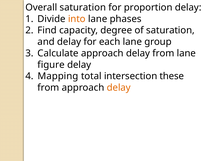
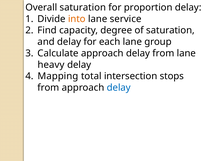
phases: phases -> service (126, 19)
figure: figure -> heavy (51, 65)
these: these -> stops (172, 76)
delay colour: orange -> blue (119, 88)
